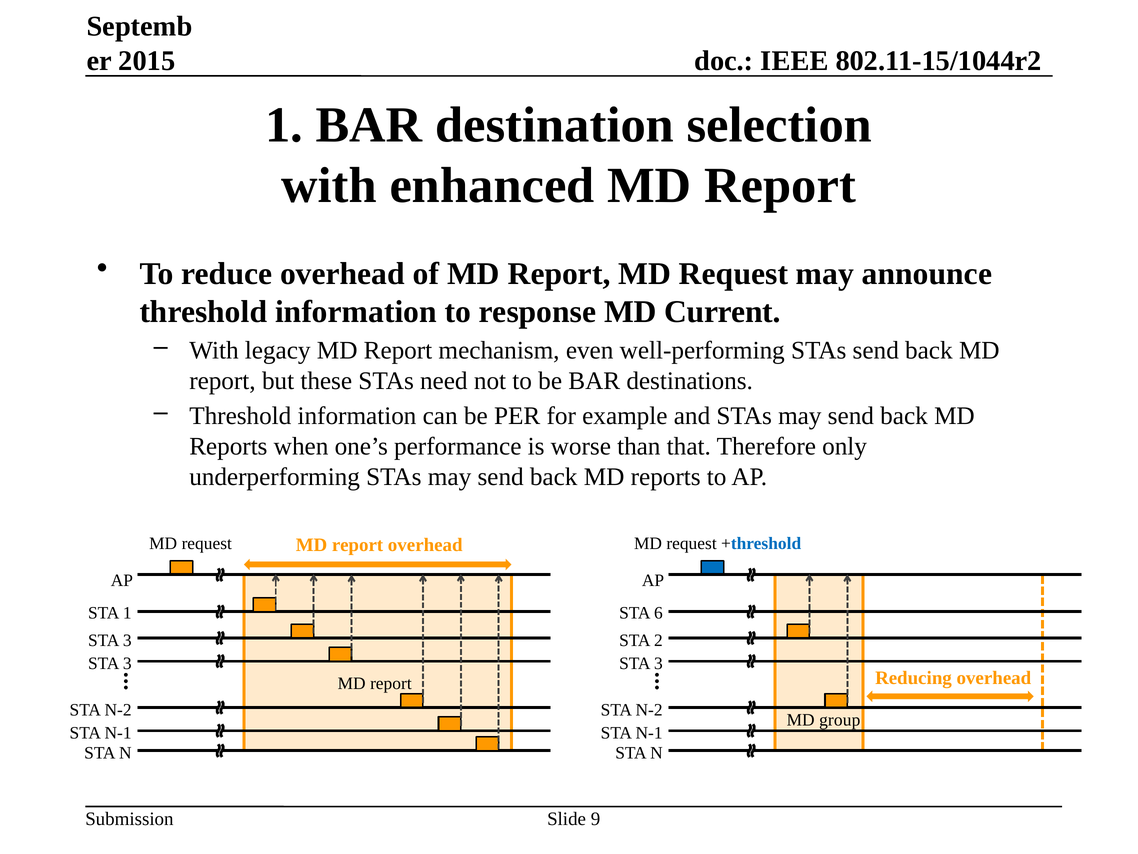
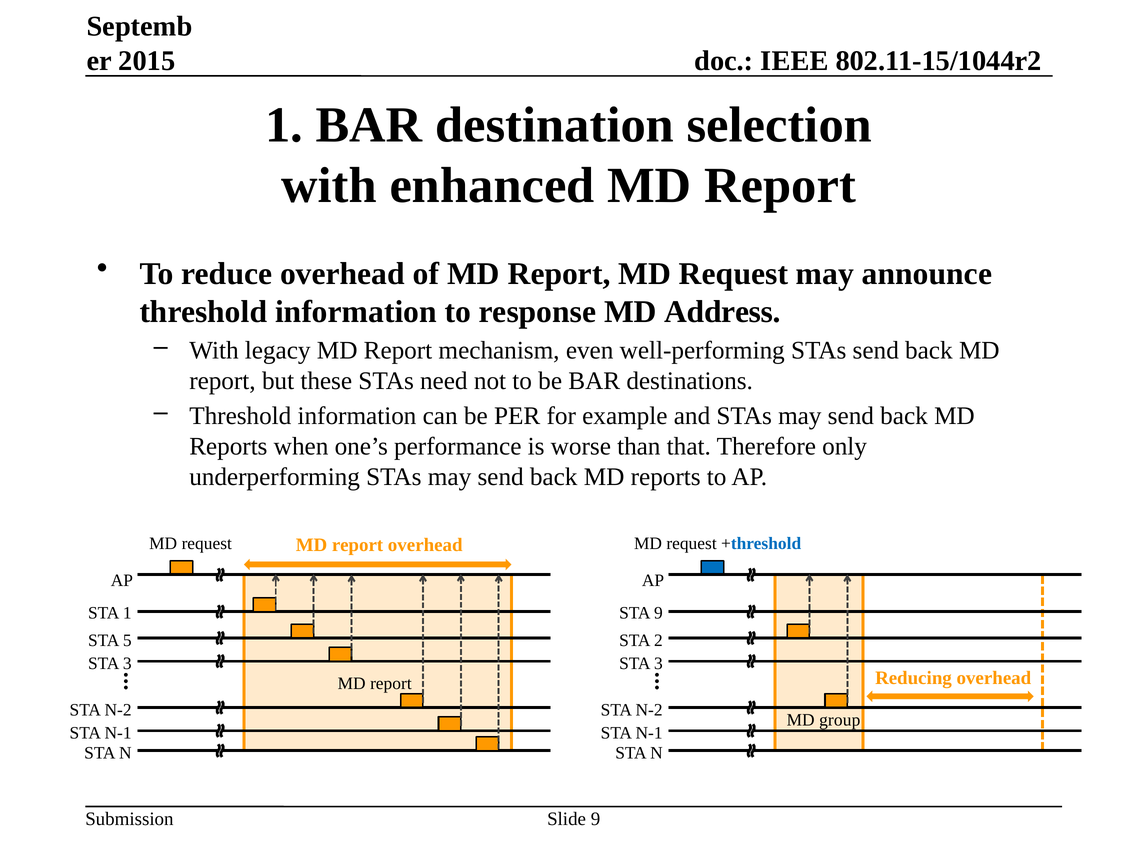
Current: Current -> Address (722, 311)
STA 6: 6 -> 9 (658, 612)
3: 3 -> 5 (127, 640)
